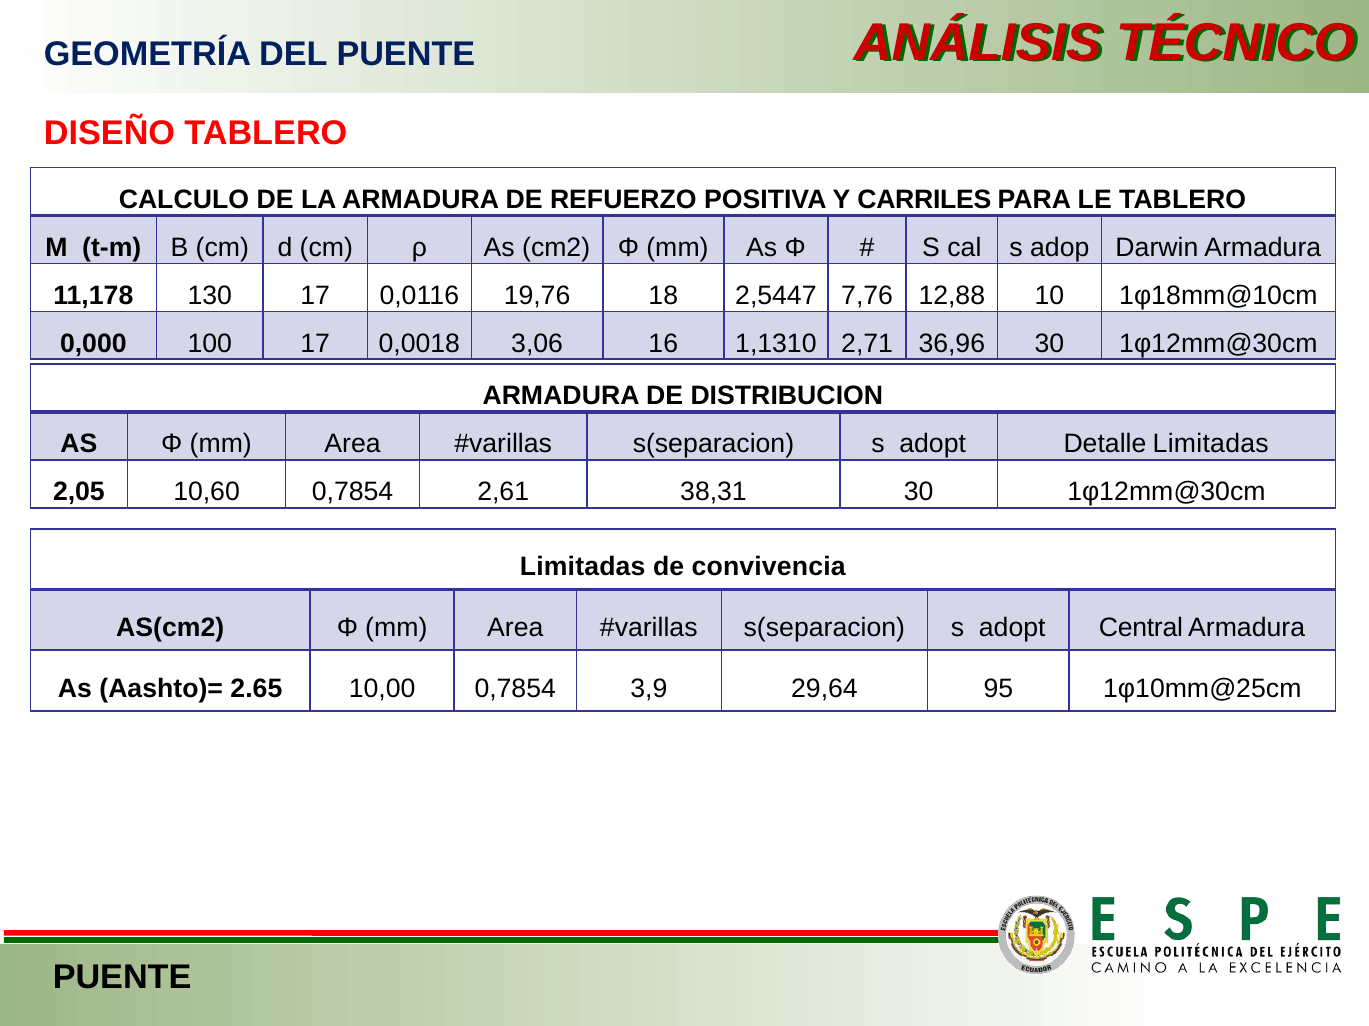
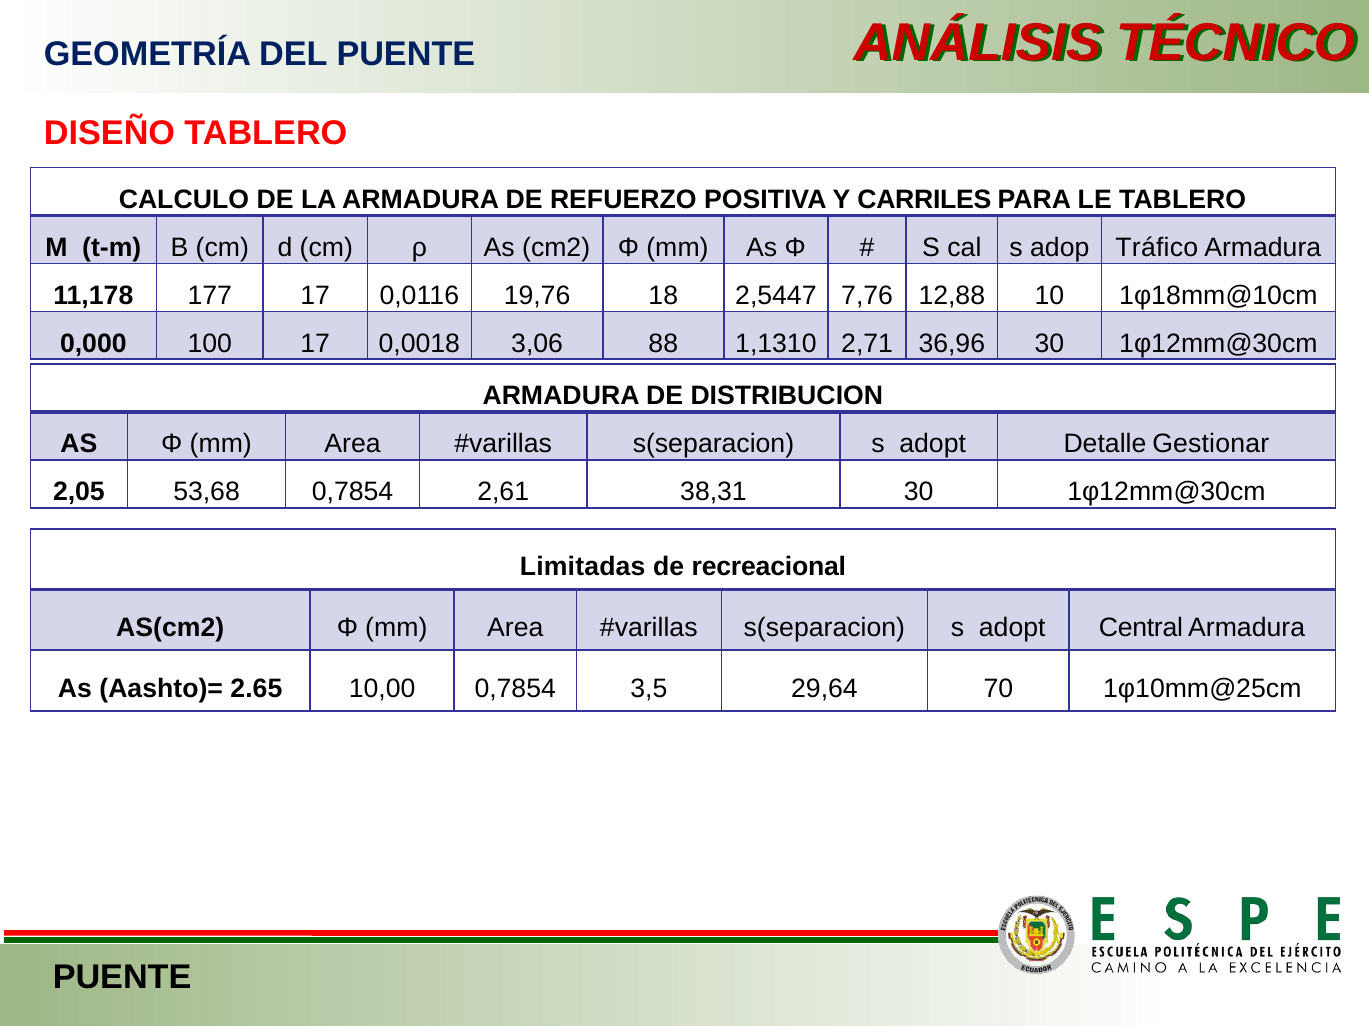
Darwin: Darwin -> Tráfico (1157, 248)
130: 130 -> 177 (210, 296)
16: 16 -> 88 (663, 343)
Detalle Limitadas: Limitadas -> Gestionar (1211, 444)
10,60: 10,60 -> 53,68 (207, 492)
convivencia: convivencia -> recreacional (769, 568)
3,9: 3,9 -> 3,5 (649, 689)
95: 95 -> 70 (998, 689)
